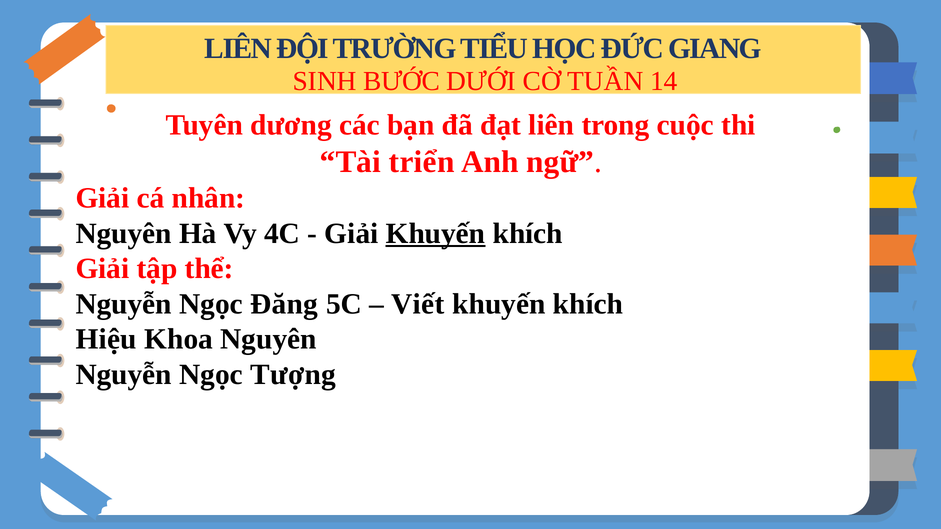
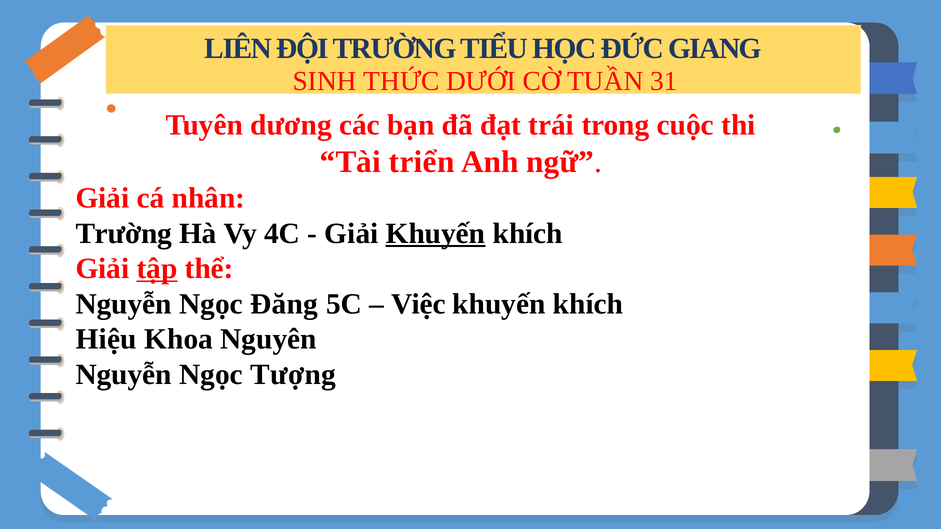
BƯỚC: BƯỚC -> THỨC (402, 81)
14: 14 -> 31 (664, 81)
đạt liên: liên -> trái (551, 125)
Nguyên: Nguyên -> Trường (124, 234)
tập underline: none -> present (157, 269)
Viết: Viết -> Việc (418, 304)
